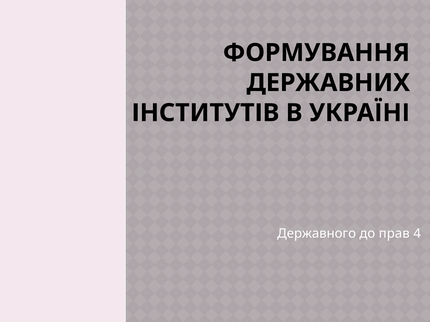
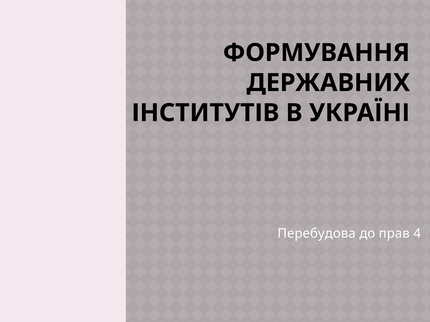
Державного: Державного -> Перебудова (317, 234)
